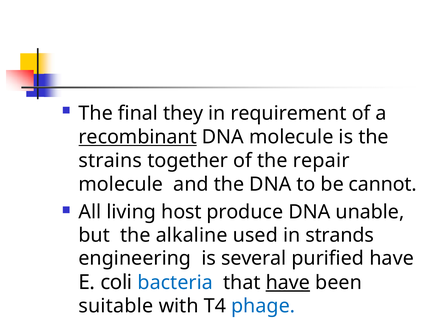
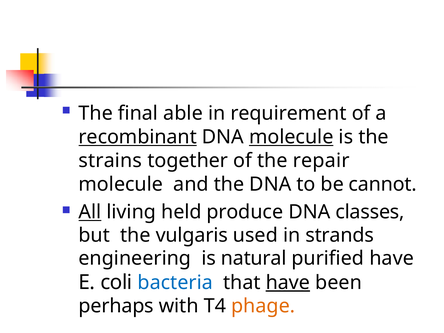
they: they -> able (183, 113)
molecule underline: none -> present (291, 137)
All underline: none -> present (90, 212)
host: host -> held (181, 212)
unable: unable -> classes (370, 212)
alkaline: alkaline -> vulgaris (192, 235)
several: several -> natural (254, 258)
suitable: suitable -> perhaps (116, 306)
phage colour: blue -> orange (263, 306)
